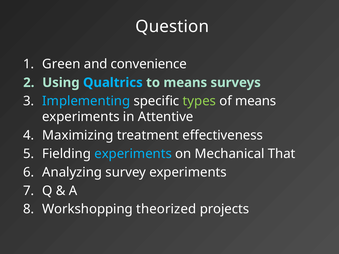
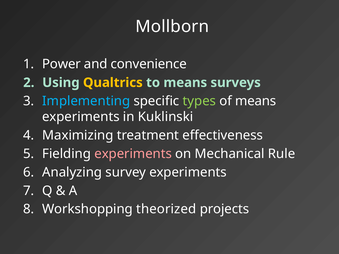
Question: Question -> Mollborn (172, 27)
Green: Green -> Power (61, 64)
Qualtrics colour: light blue -> yellow (113, 83)
Attentive: Attentive -> Kuklinski (166, 117)
experiments colour: light blue -> pink (133, 154)
That: That -> Rule (282, 154)
